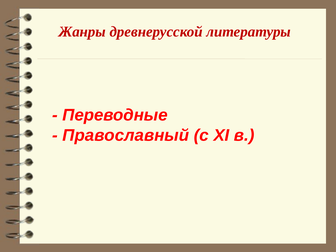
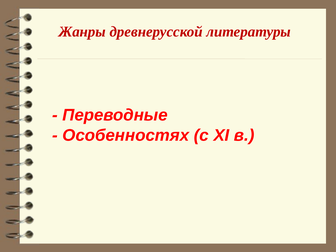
Православный: Православный -> Особенностях (126, 135)
